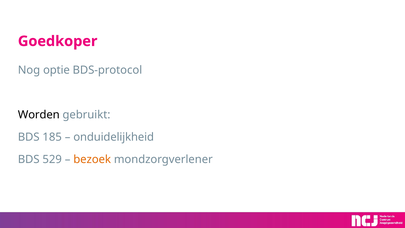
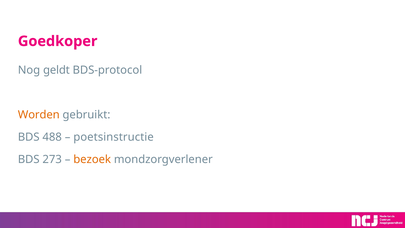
optie: optie -> geldt (56, 70)
Worden colour: black -> orange (39, 115)
185: 185 -> 488 (52, 137)
onduidelijkheid: onduidelijkheid -> poetsinstructie (114, 137)
529: 529 -> 273 (52, 159)
